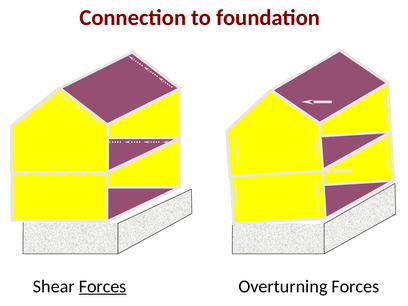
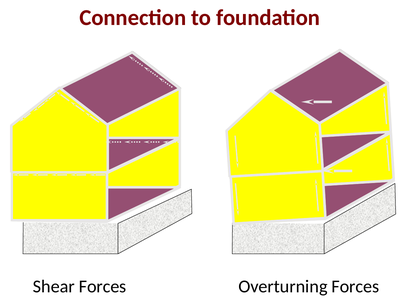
Forces underline: present -> none (103, 286)
